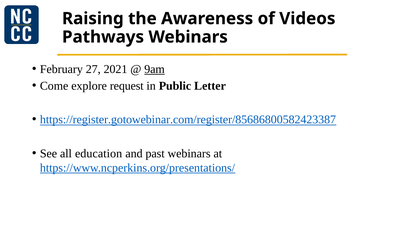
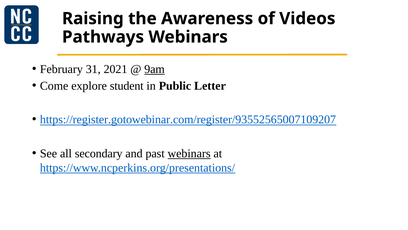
27: 27 -> 31 (93, 69)
request: request -> student (127, 86)
https://register.gotowebinar.com/register/85686800582423387: https://register.gotowebinar.com/register/85686800582423387 -> https://register.gotowebinar.com/register/93552565007109207 (188, 119)
education: education -> secondary (99, 153)
webinars underline: none -> present (189, 153)
